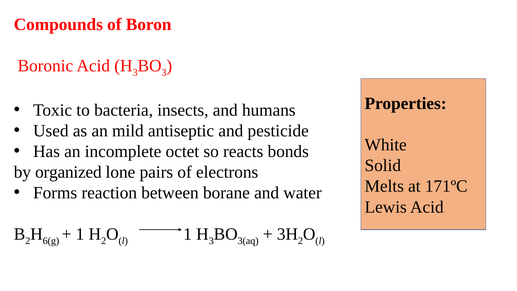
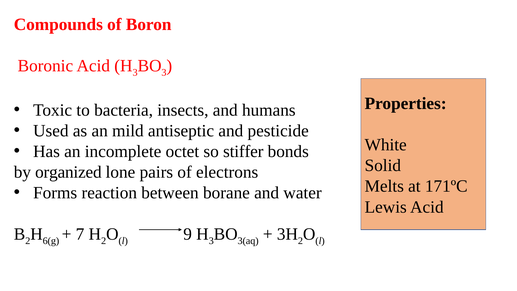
reacts: reacts -> stiffer (243, 151)
1: 1 -> 7 (80, 234)
1: 1 -> 9 (188, 234)
